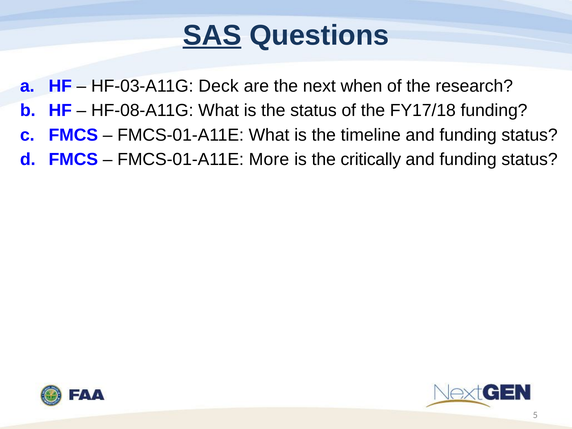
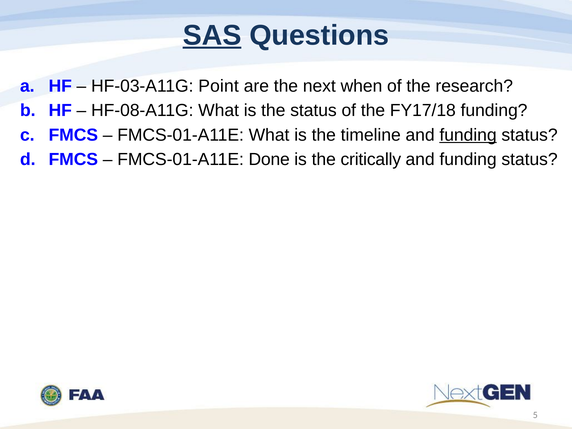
Deck: Deck -> Point (219, 86)
funding underline: none -> present (468, 135)
More: More -> Done (269, 159)
